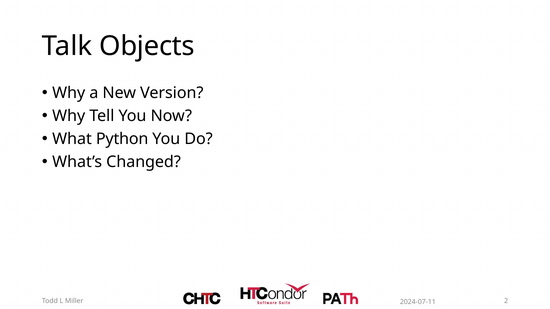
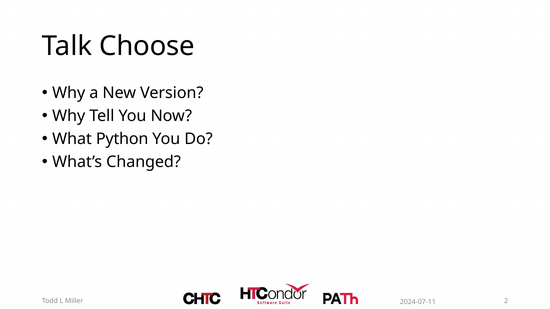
Objects: Objects -> Choose (147, 46)
